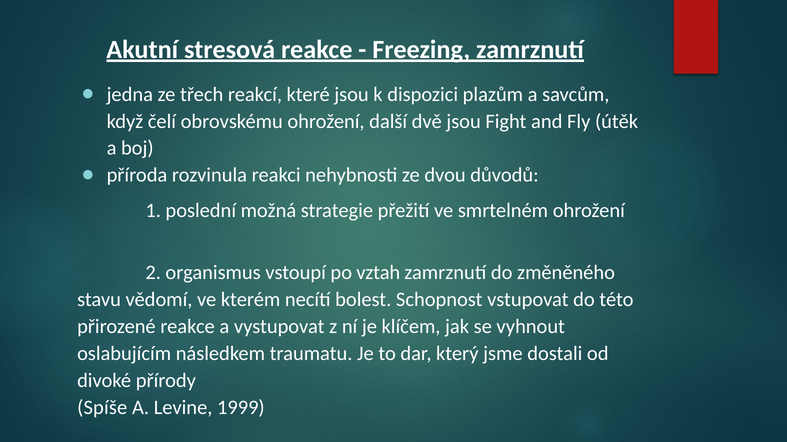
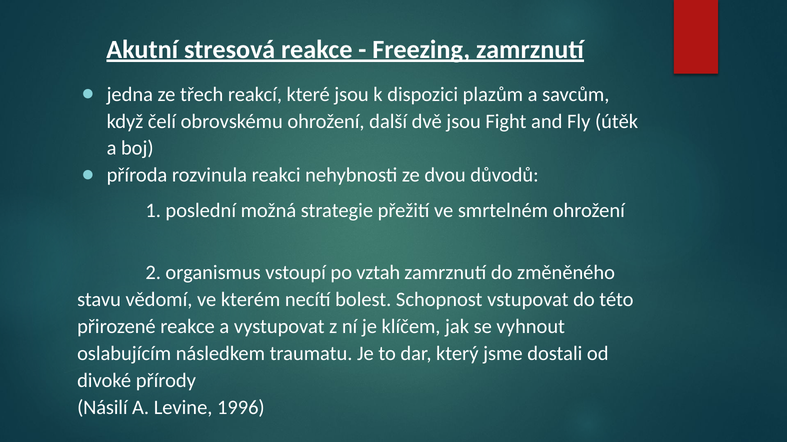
Spíše: Spíše -> Násilí (102, 408)
1999: 1999 -> 1996 (241, 408)
